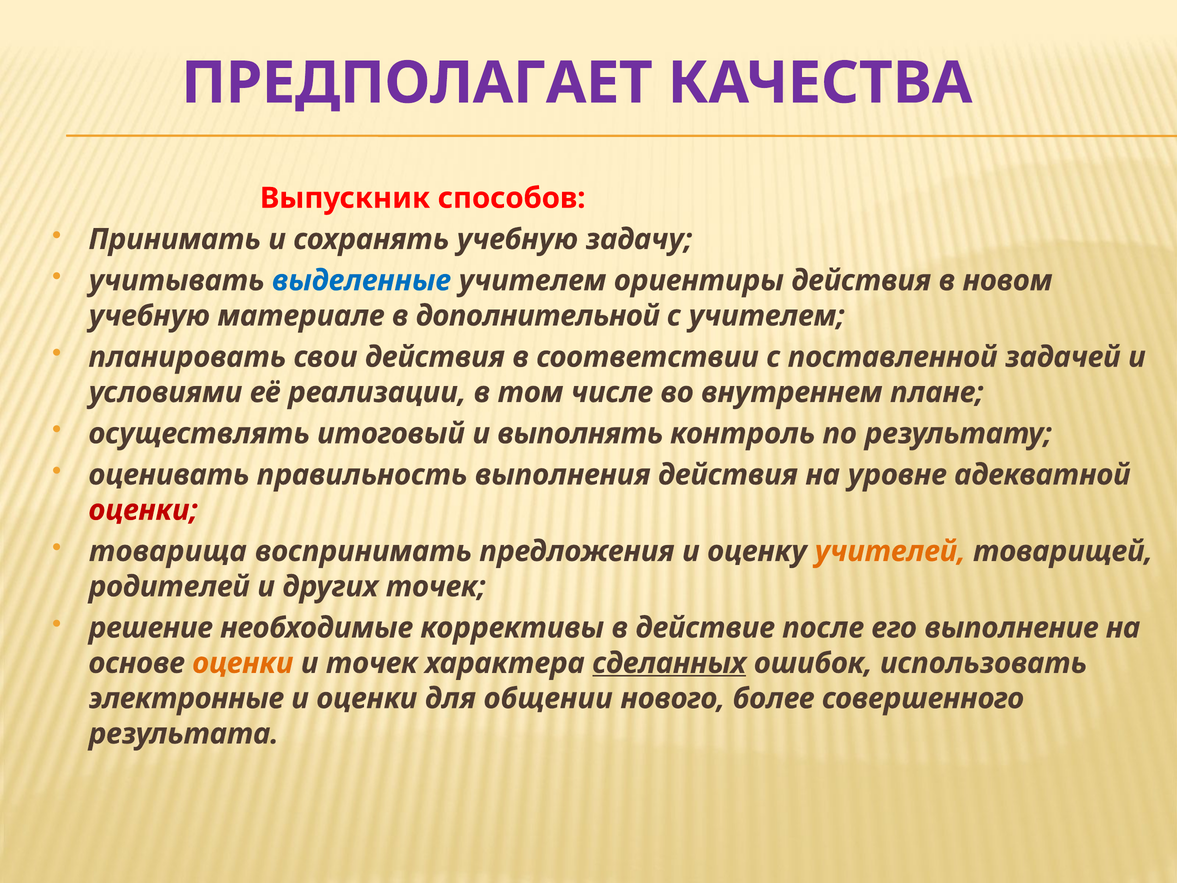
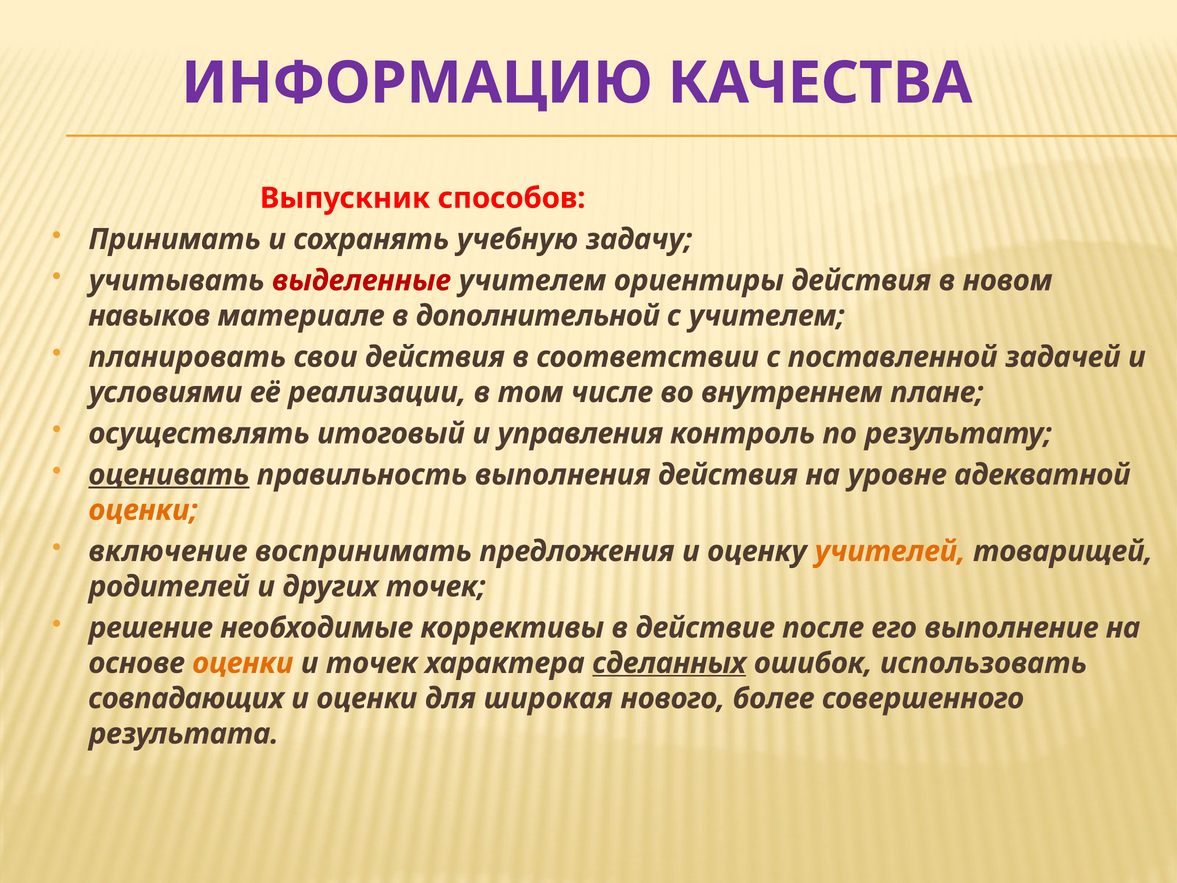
ПРЕДПОЛАГАЕТ: ПРЕДПОЛАГАЕТ -> ИНФОРМАЦИЮ (417, 83)
выделенные colour: blue -> red (361, 280)
учебную: учебную -> навыков (149, 316)
выполнять: выполнять -> управления (580, 433)
оценивать underline: none -> present (169, 475)
оценки colour: red -> orange (143, 510)
товарища: товарища -> включение (168, 551)
электронные: электронные -> совпадающих (186, 698)
общении: общении -> широкая (548, 698)
